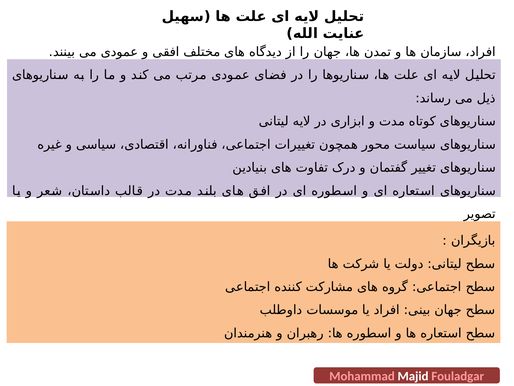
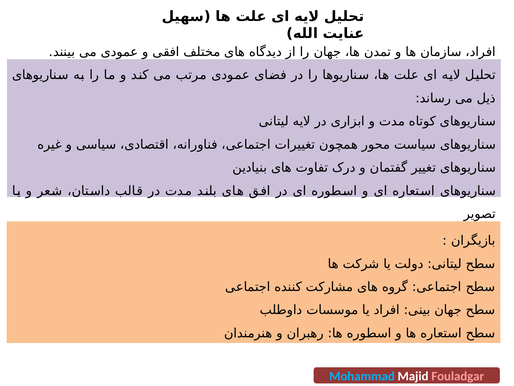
Mohammad colour: pink -> light blue (362, 376)
